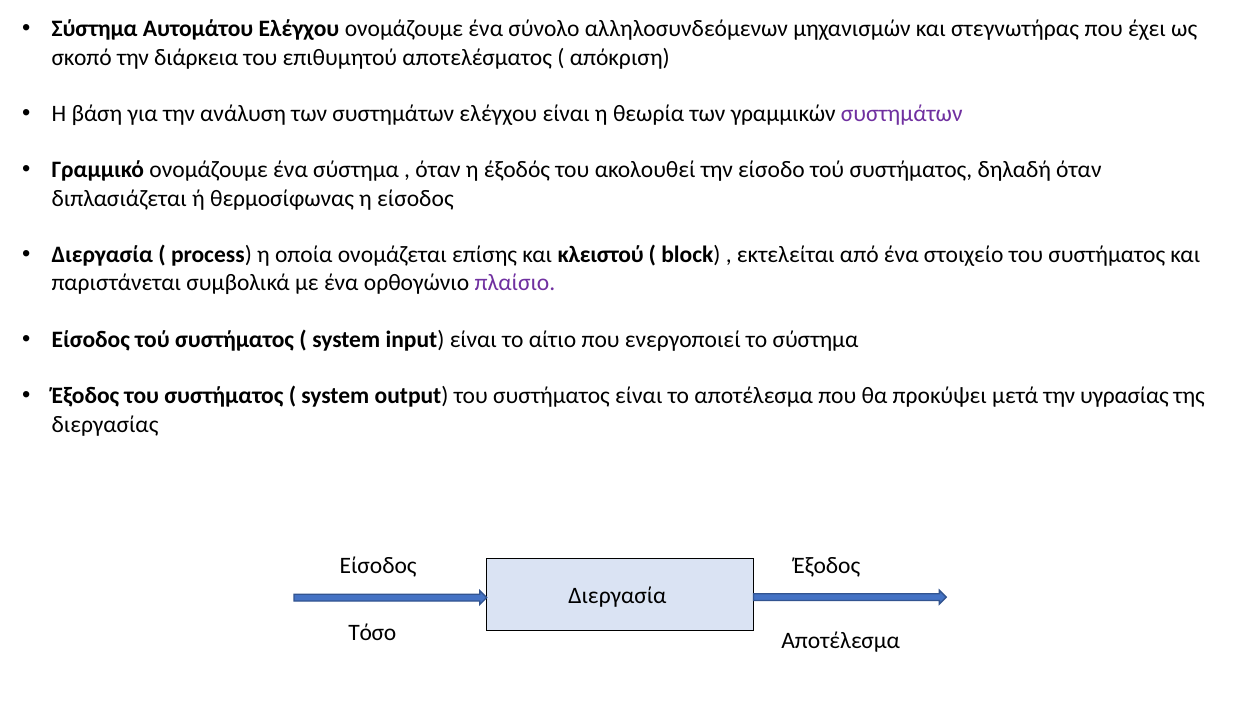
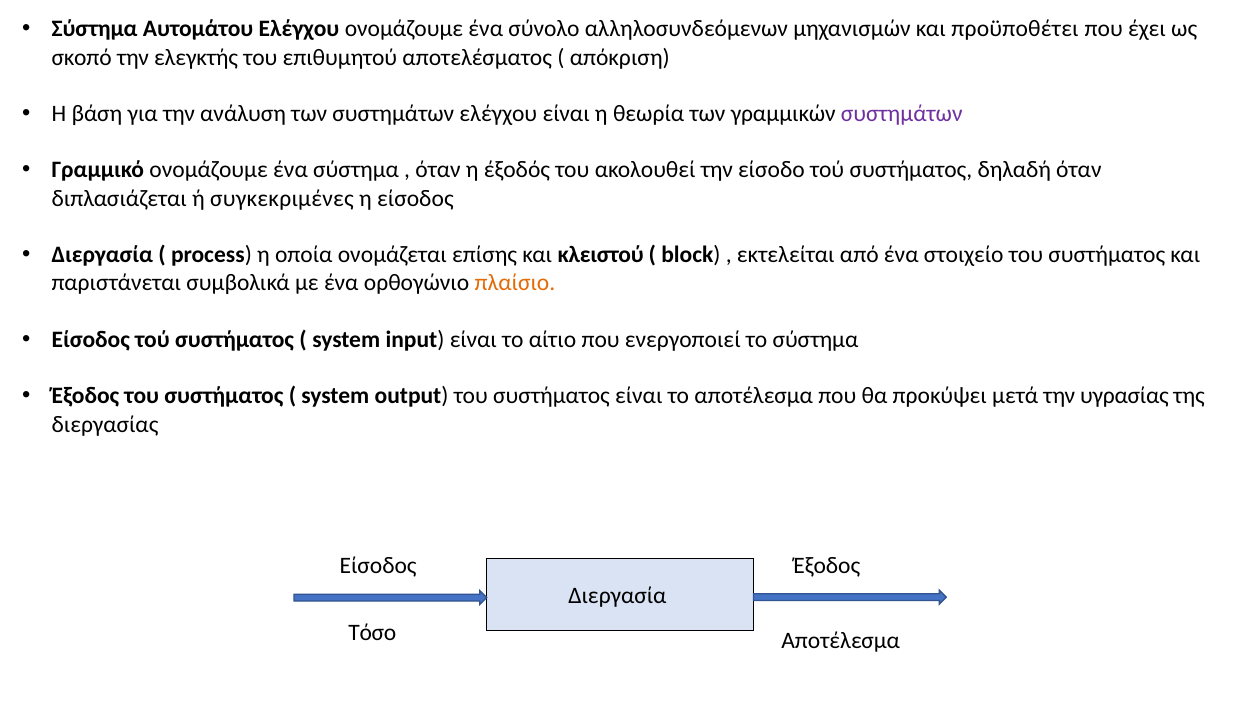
στεγνωτήρας: στεγνωτήρας -> προϋποθέτει (1015, 29)
διάρκεια: διάρκεια -> ελεγκτής (196, 57)
θερμοσίφωνας: θερμοσίφωνας -> συγκεκριμένες (282, 198)
πλαίσιο colour: purple -> orange (515, 283)
